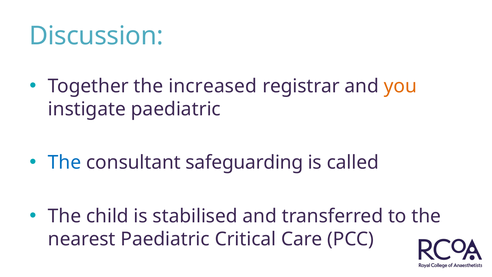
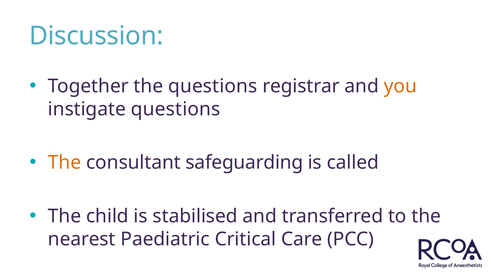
the increased: increased -> questions (213, 86)
instigate paediatric: paediatric -> questions (176, 109)
The colour: blue -> orange (65, 162)
